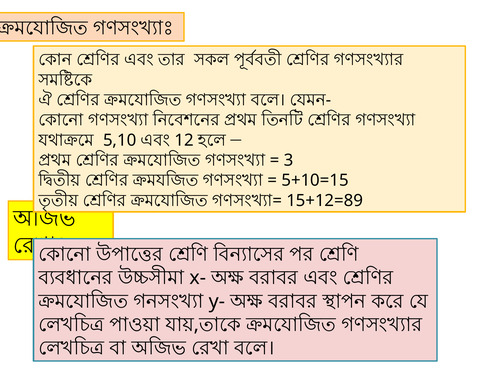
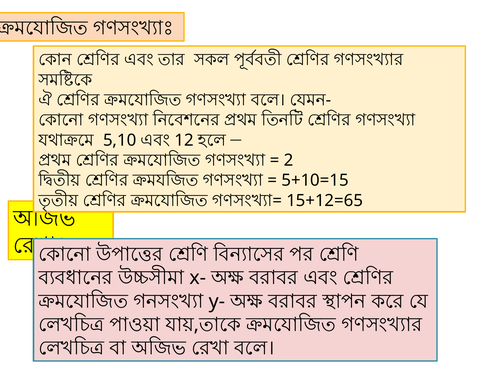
3: 3 -> 2 (289, 160)
15+12=89: 15+12=89 -> 15+12=65 (325, 201)
